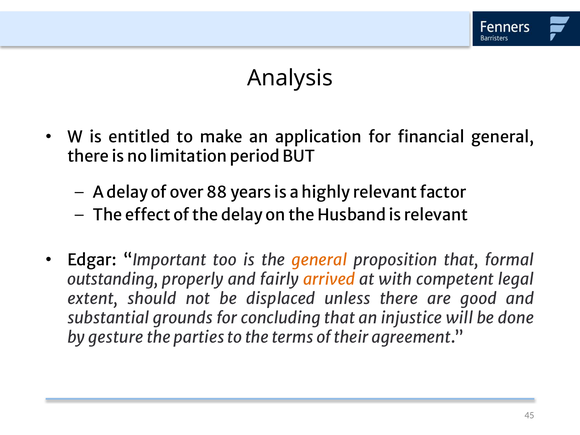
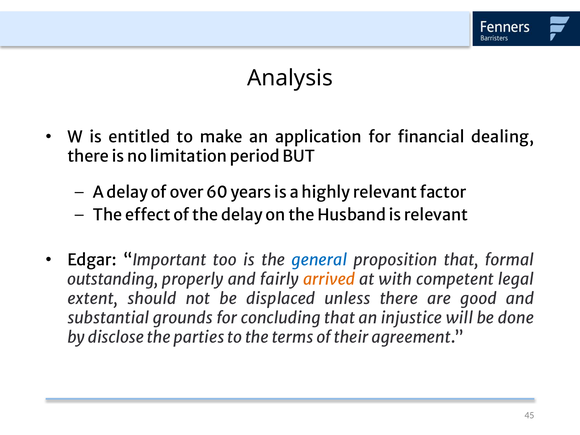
financial general: general -> dealing (503, 137)
88: 88 -> 60 (217, 193)
general colour: orange -> blue (319, 260)
gesture: gesture -> disclose (116, 338)
